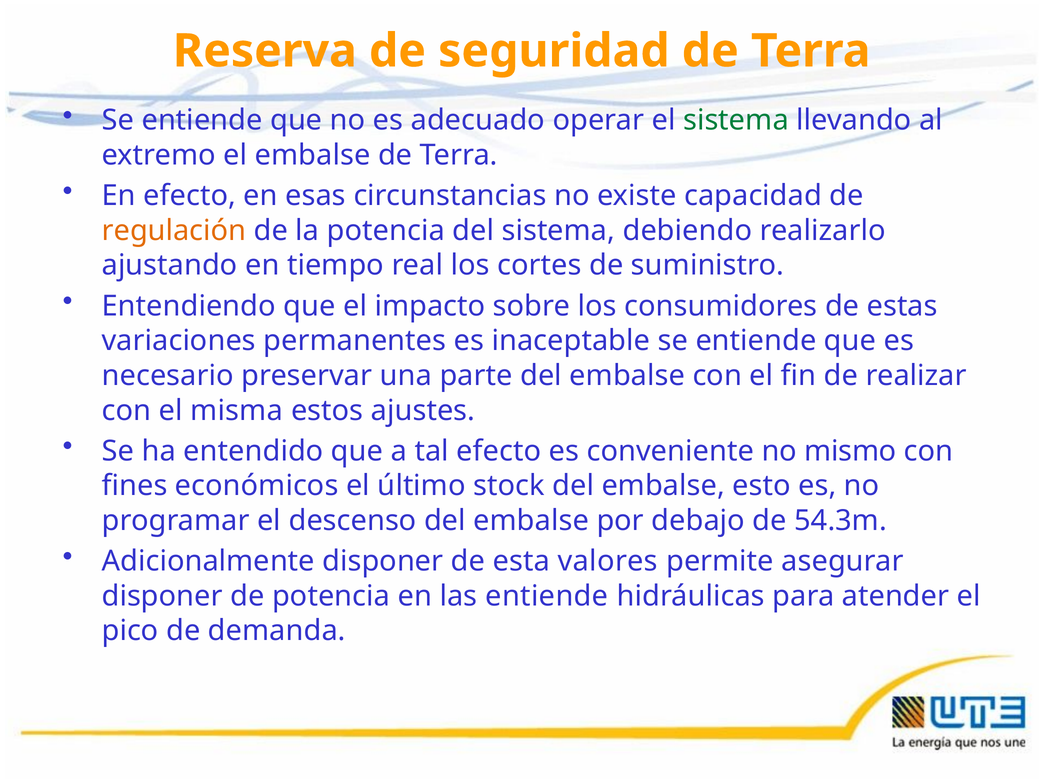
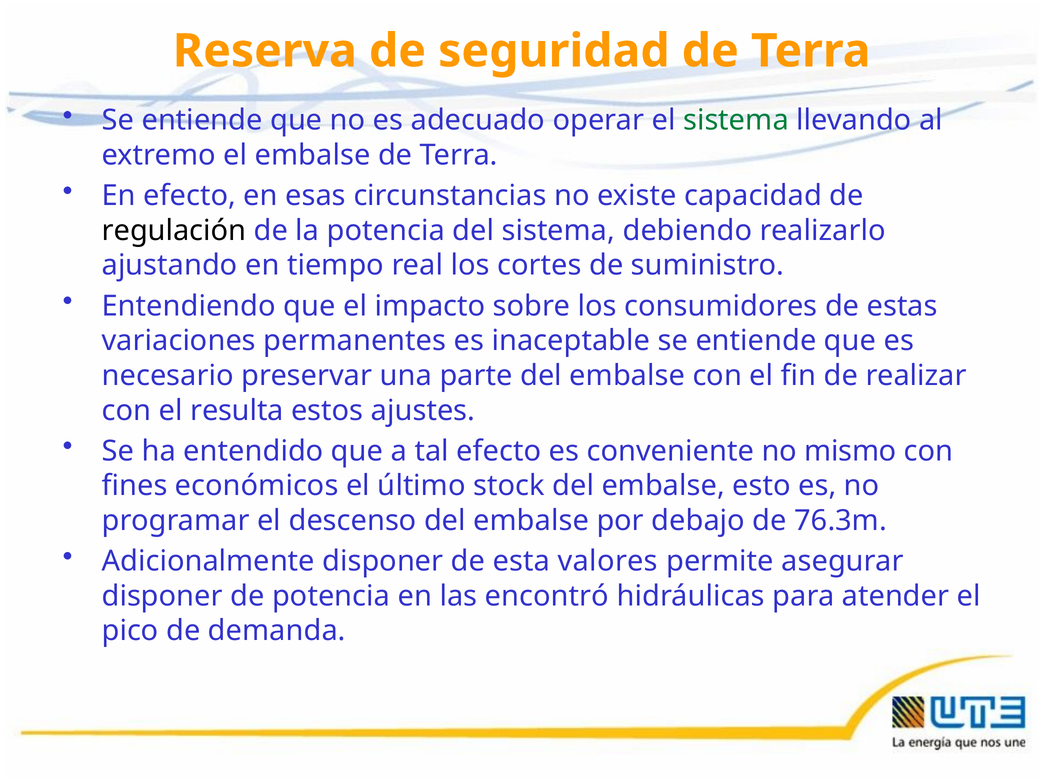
regulación colour: orange -> black (174, 231)
misma: misma -> resulta (237, 410)
54.3m: 54.3m -> 76.3m (841, 521)
las entiende: entiende -> encontró (547, 596)
